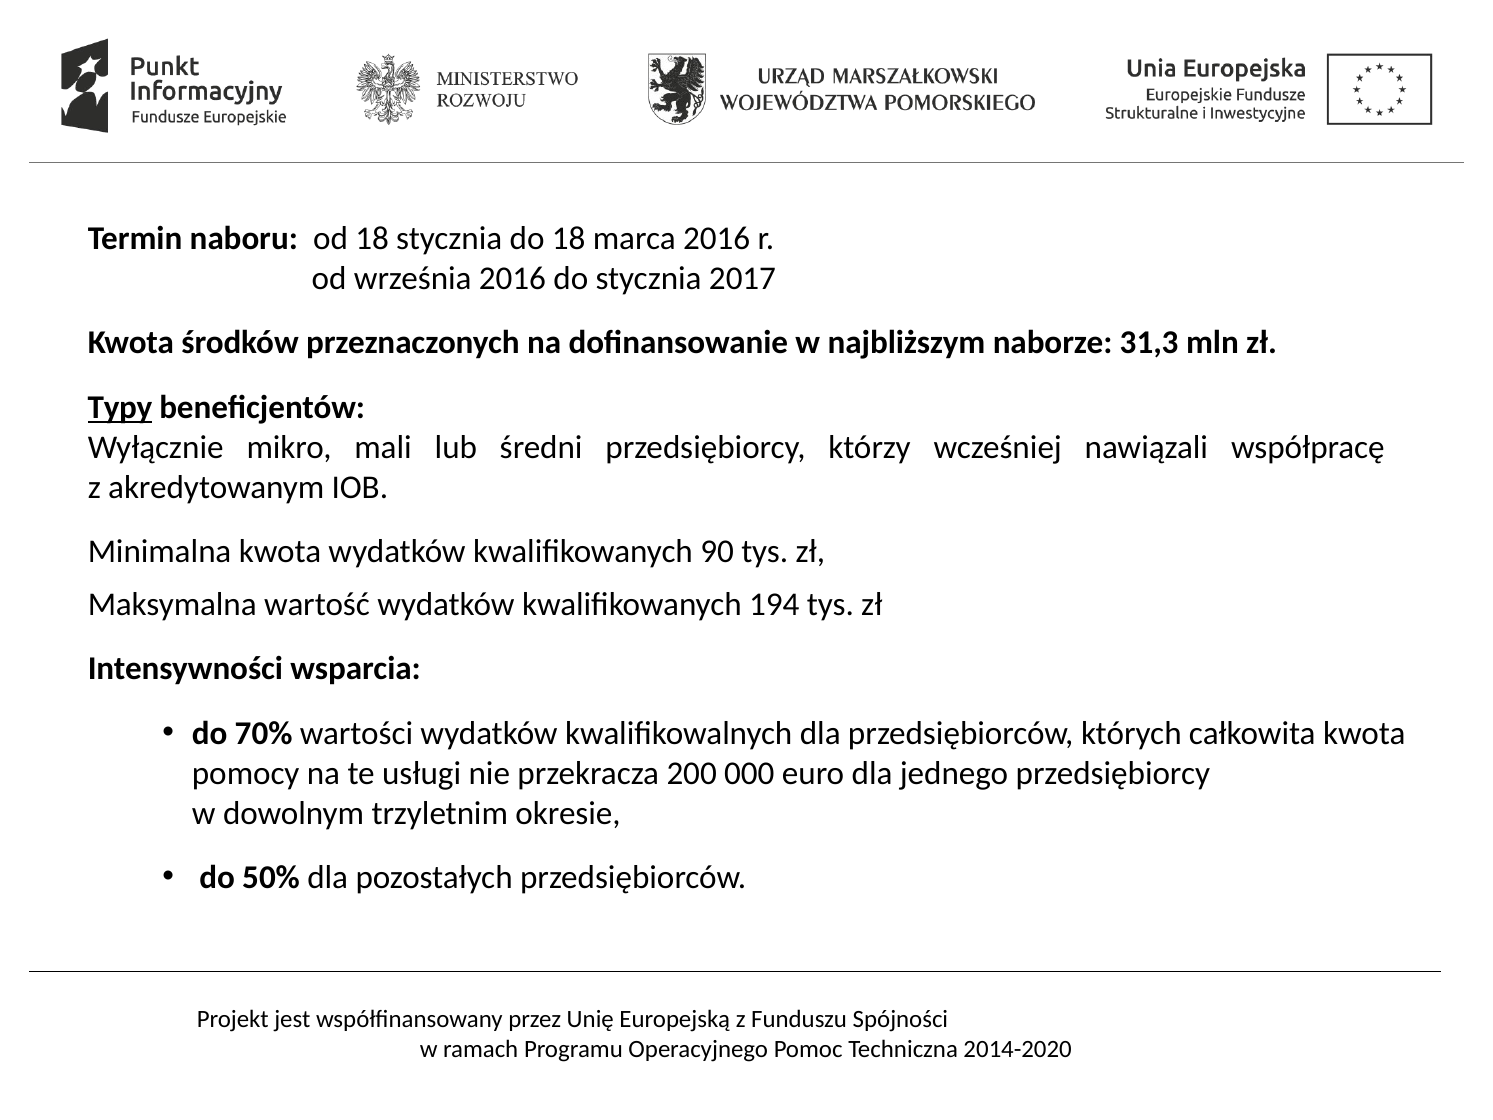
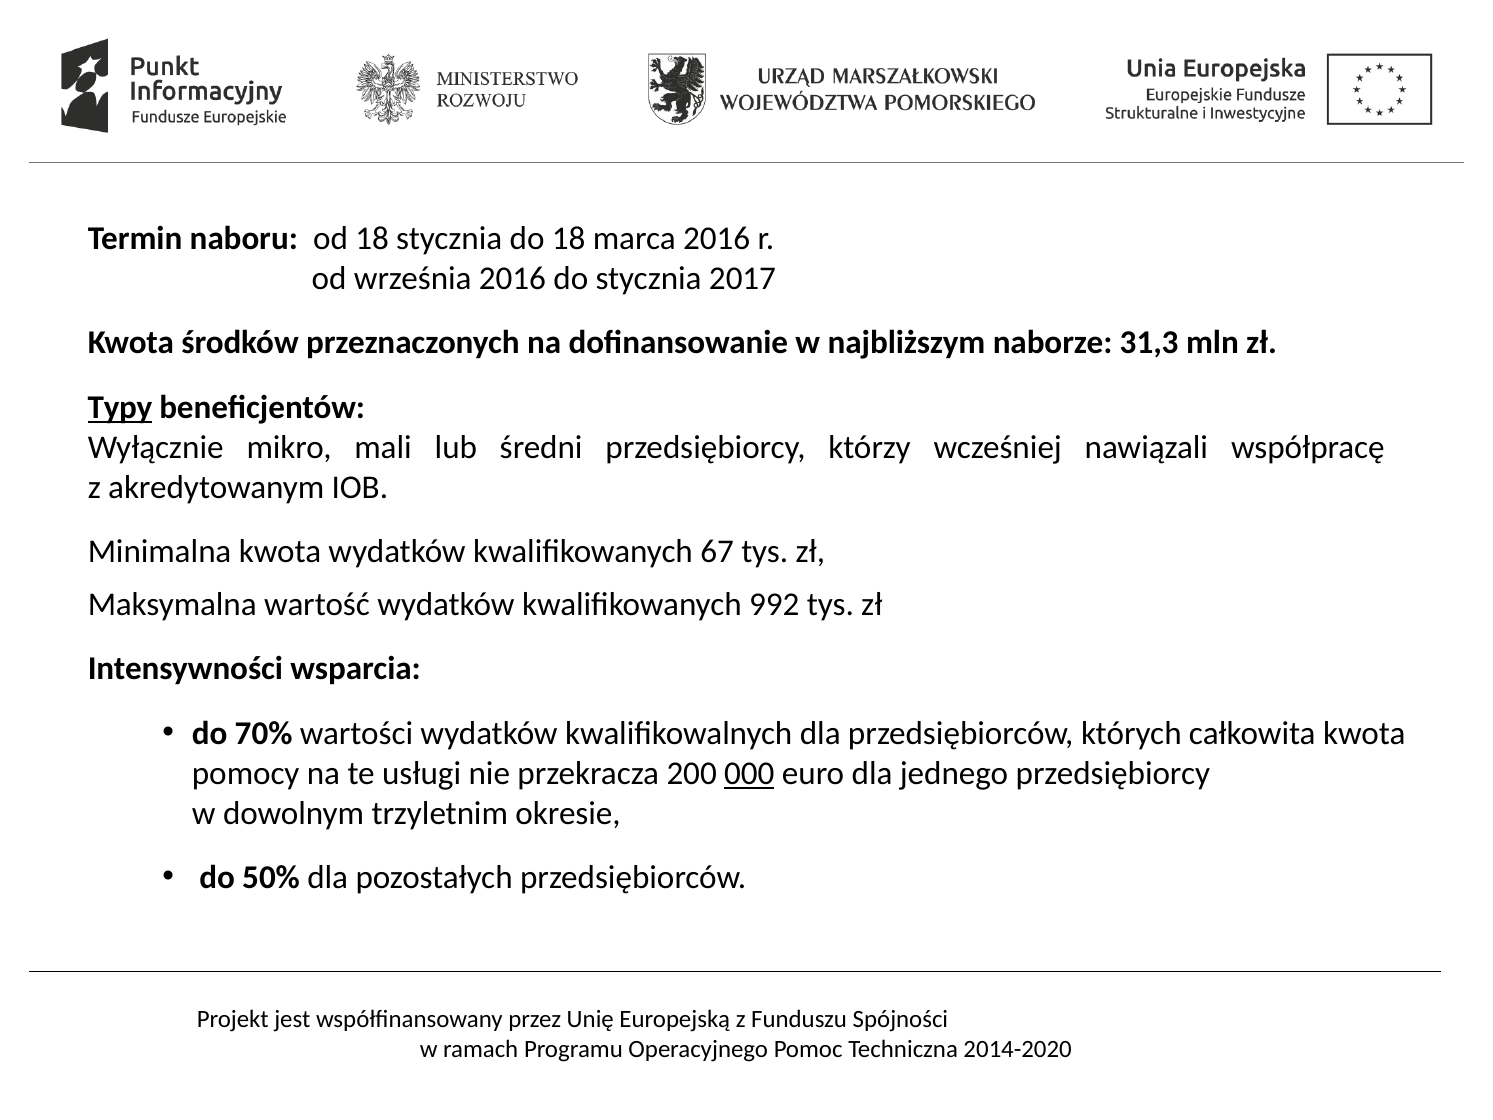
90: 90 -> 67 (717, 552)
194: 194 -> 992 (774, 604)
000 underline: none -> present (749, 773)
